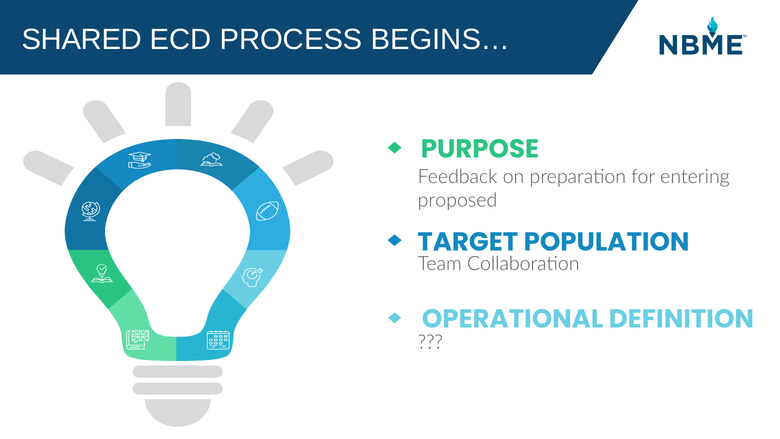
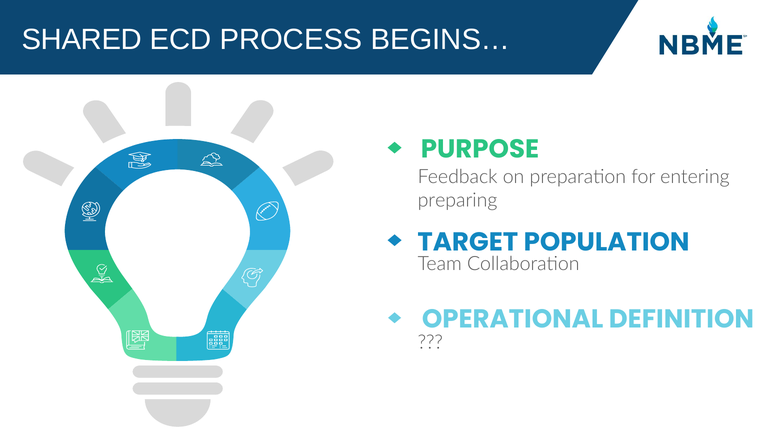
proposed: proposed -> preparing (457, 200)
